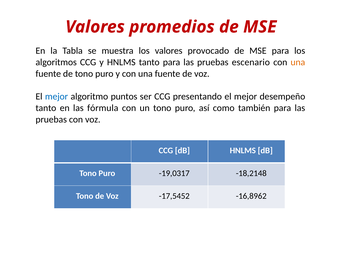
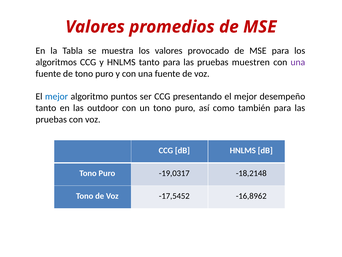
escenario: escenario -> muestren (251, 62)
una colour: orange -> purple (298, 62)
fórmula: fórmula -> outdoor (103, 108)
